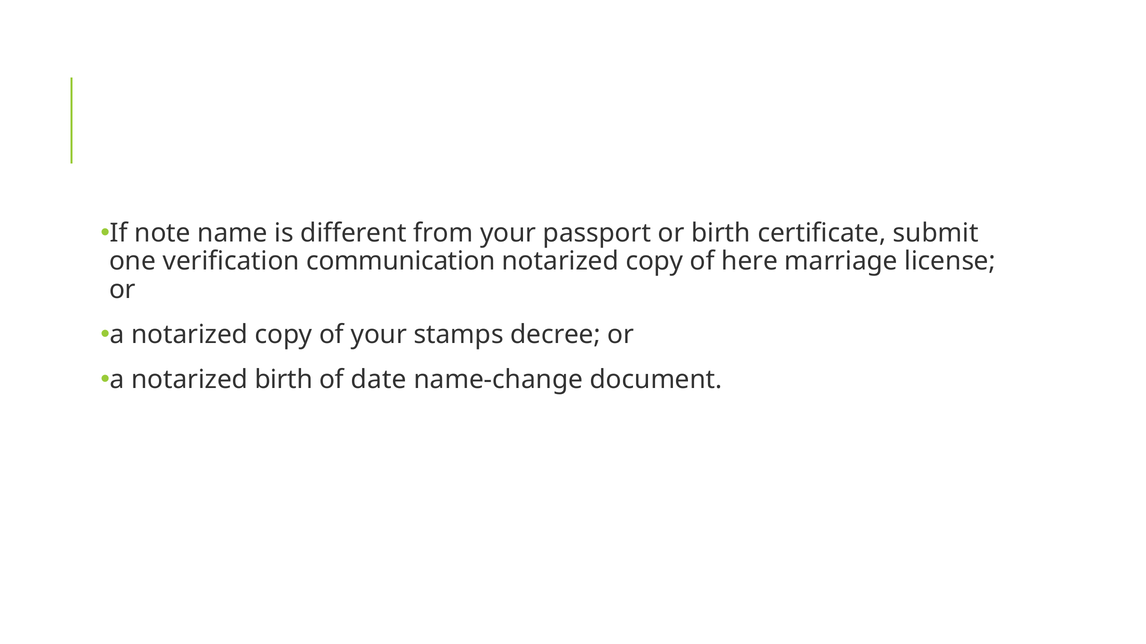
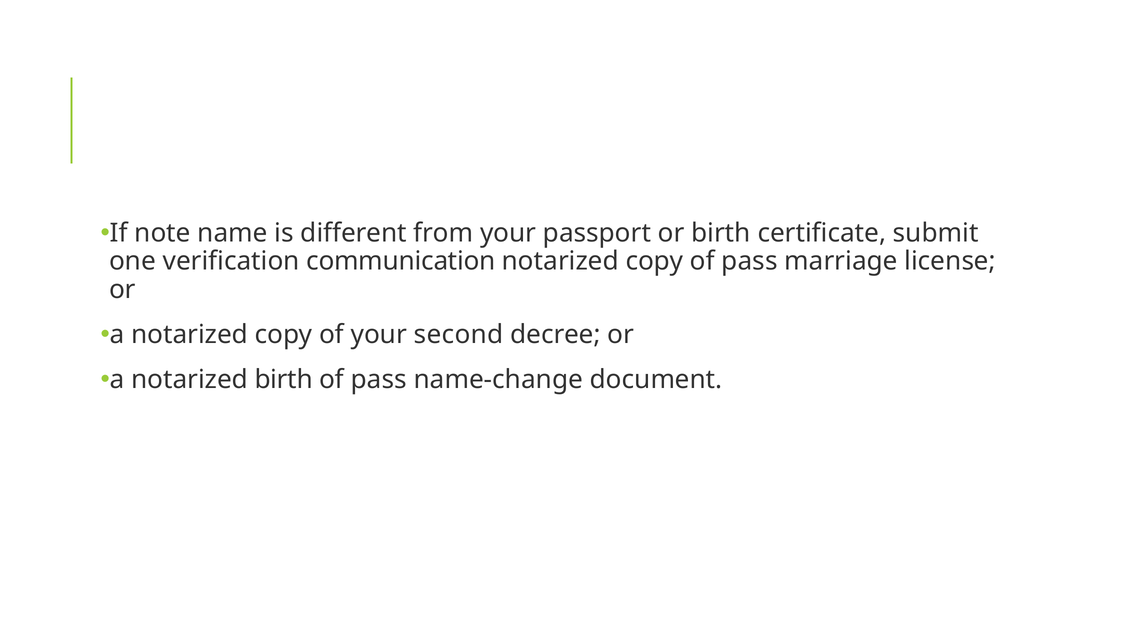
copy of here: here -> pass (750, 262)
stamps: stamps -> second (459, 335)
date: date -> pass (379, 380)
